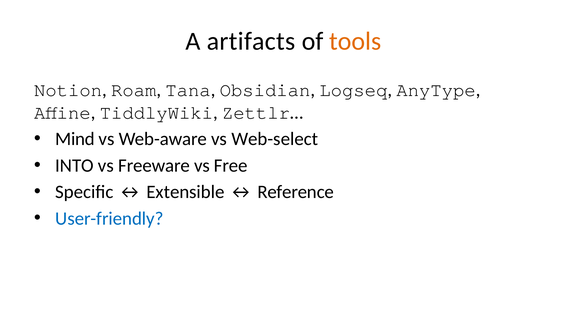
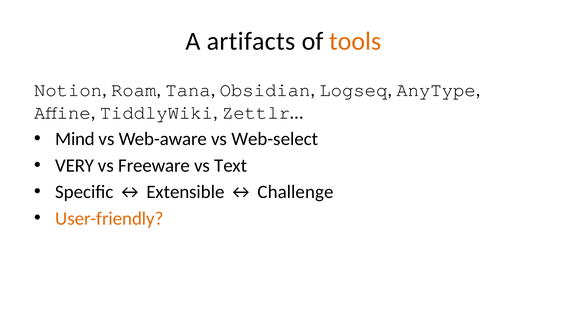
INTO: INTO -> VERY (75, 166)
Free: Free -> Text (231, 166)
Reference: Reference -> Challenge (295, 192)
User-friendly colour: blue -> orange (109, 218)
